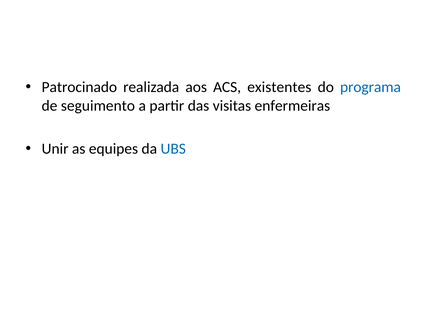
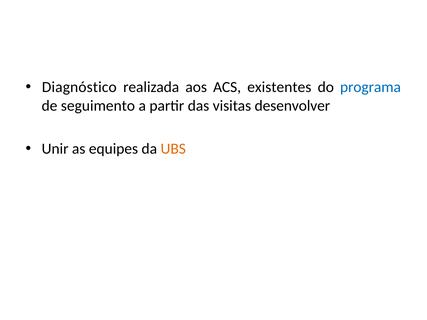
Patrocinado: Patrocinado -> Diagnóstico (79, 87)
enfermeiras: enfermeiras -> desenvolver (292, 106)
UBS colour: blue -> orange (173, 149)
